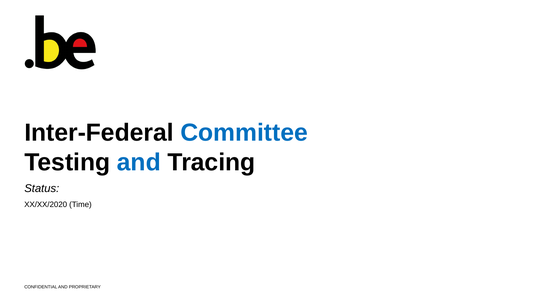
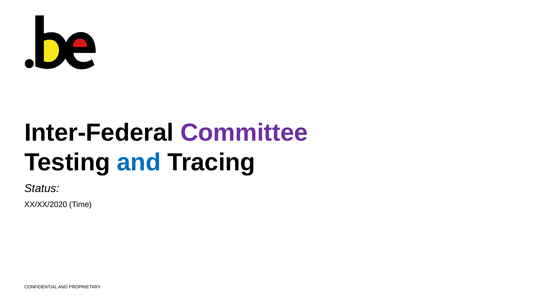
Committee colour: blue -> purple (244, 133)
